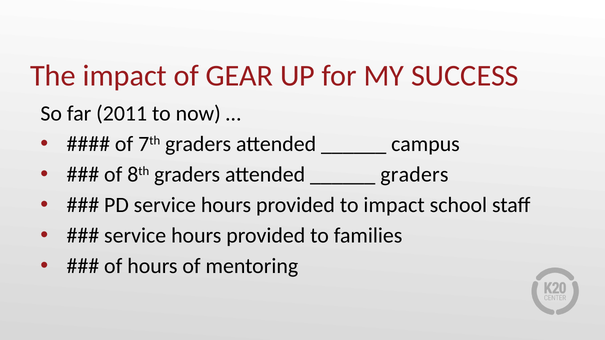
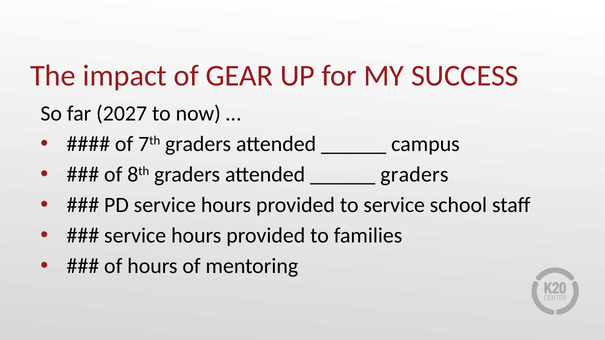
2011: 2011 -> 2027 (122, 114)
to impact: impact -> service (394, 205)
